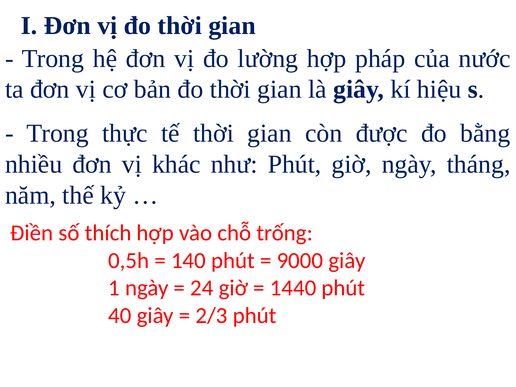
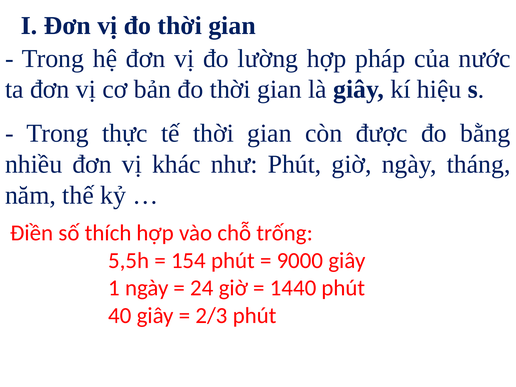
0,5h: 0,5h -> 5,5h (129, 260)
140: 140 -> 154 (188, 260)
